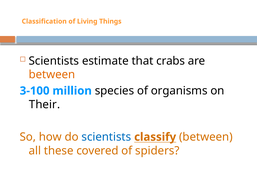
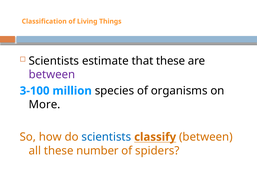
that crabs: crabs -> these (171, 61)
between colour: orange -> purple (52, 74)
Their: Their -> More (45, 104)
covered: covered -> number (97, 151)
